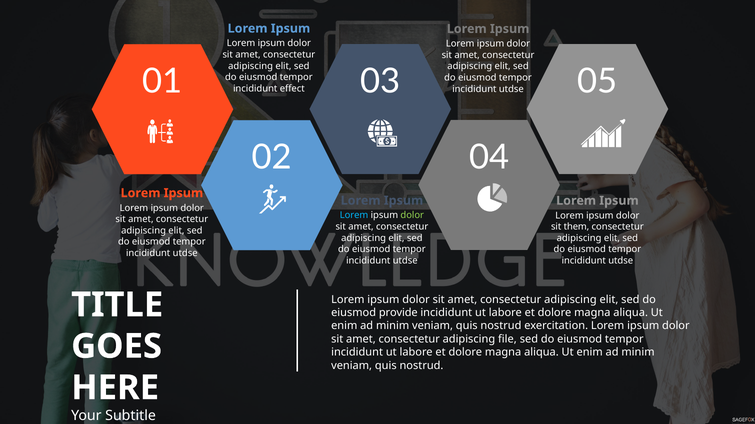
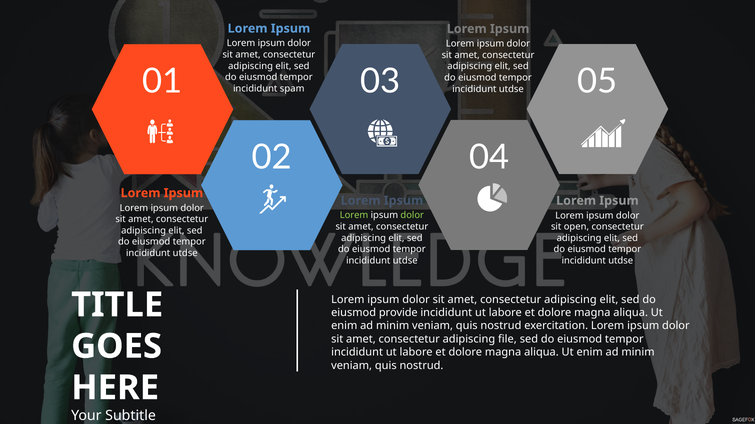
effect: effect -> spam (292, 89)
Lorem colour: light blue -> light green (354, 216)
them: them -> open (576, 227)
